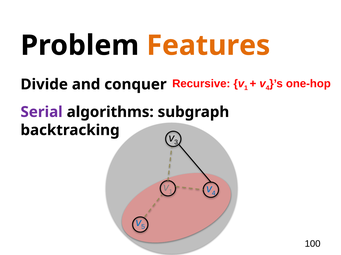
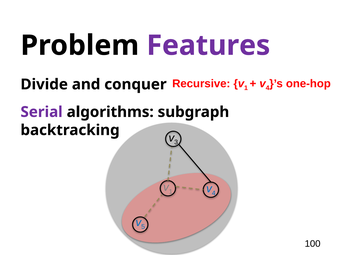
Features colour: orange -> purple (208, 46)
